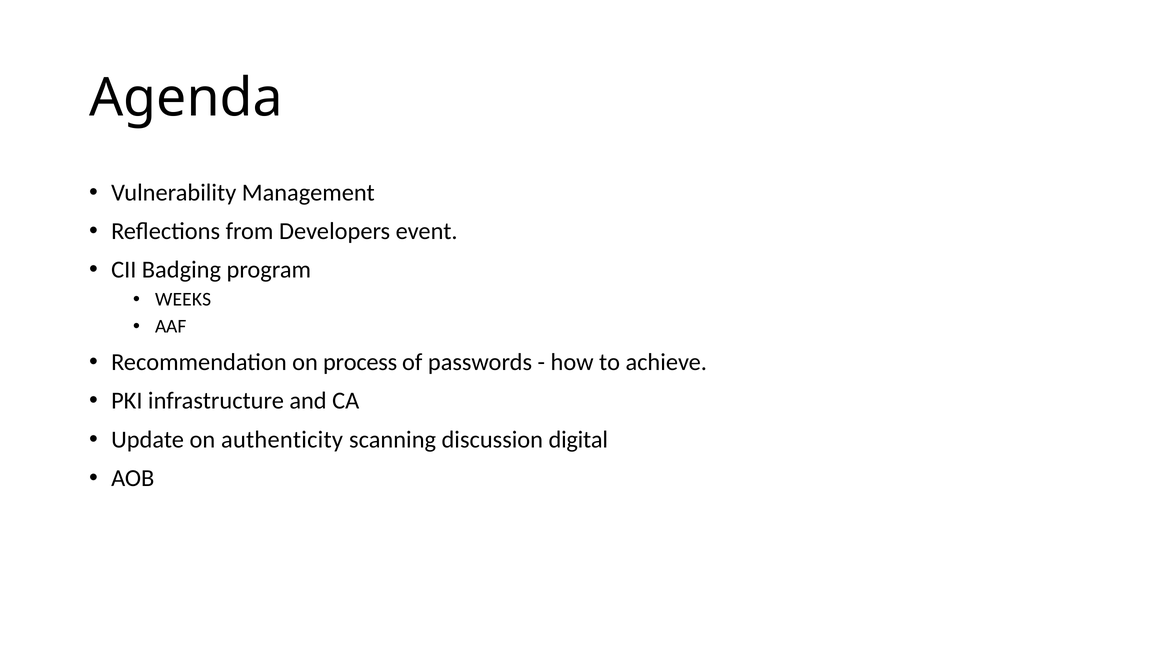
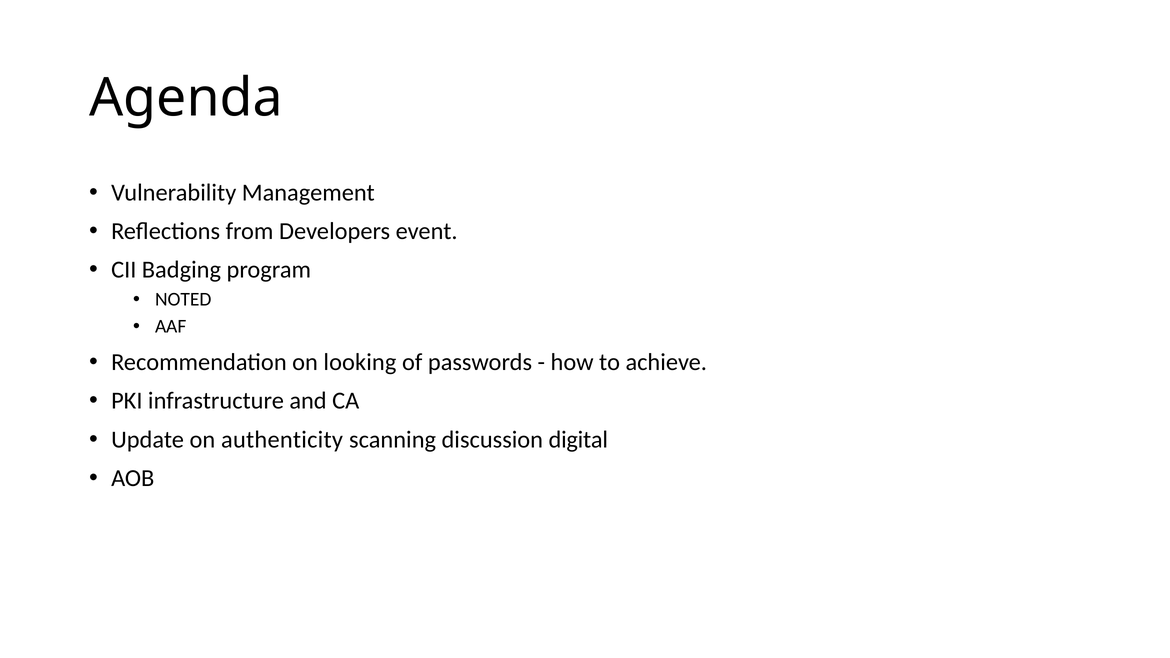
WEEKS: WEEKS -> NOTED (183, 300)
process: process -> looking (360, 362)
